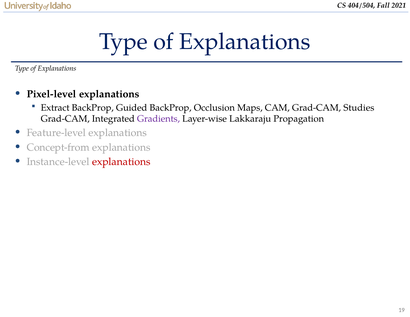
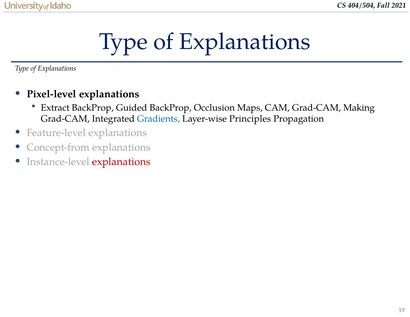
Studies: Studies -> Making (359, 108)
Gradients colour: purple -> blue (158, 119)
Lakkaraju: Lakkaraju -> Principles (250, 119)
